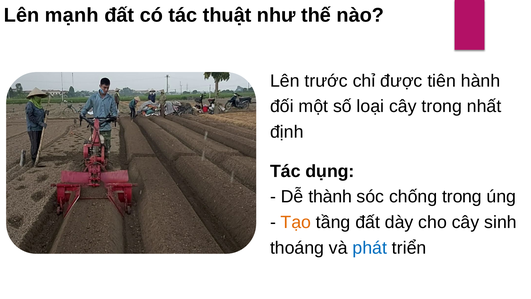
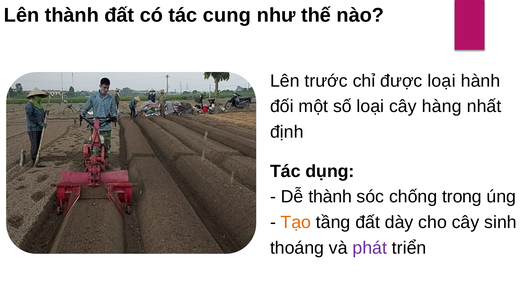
Lên mạnh: mạnh -> thành (72, 15)
thuật: thuật -> cung (227, 15)
được tiên: tiên -> loại (442, 81)
cây trong: trong -> hàng (442, 106)
phát colour: blue -> purple (370, 248)
